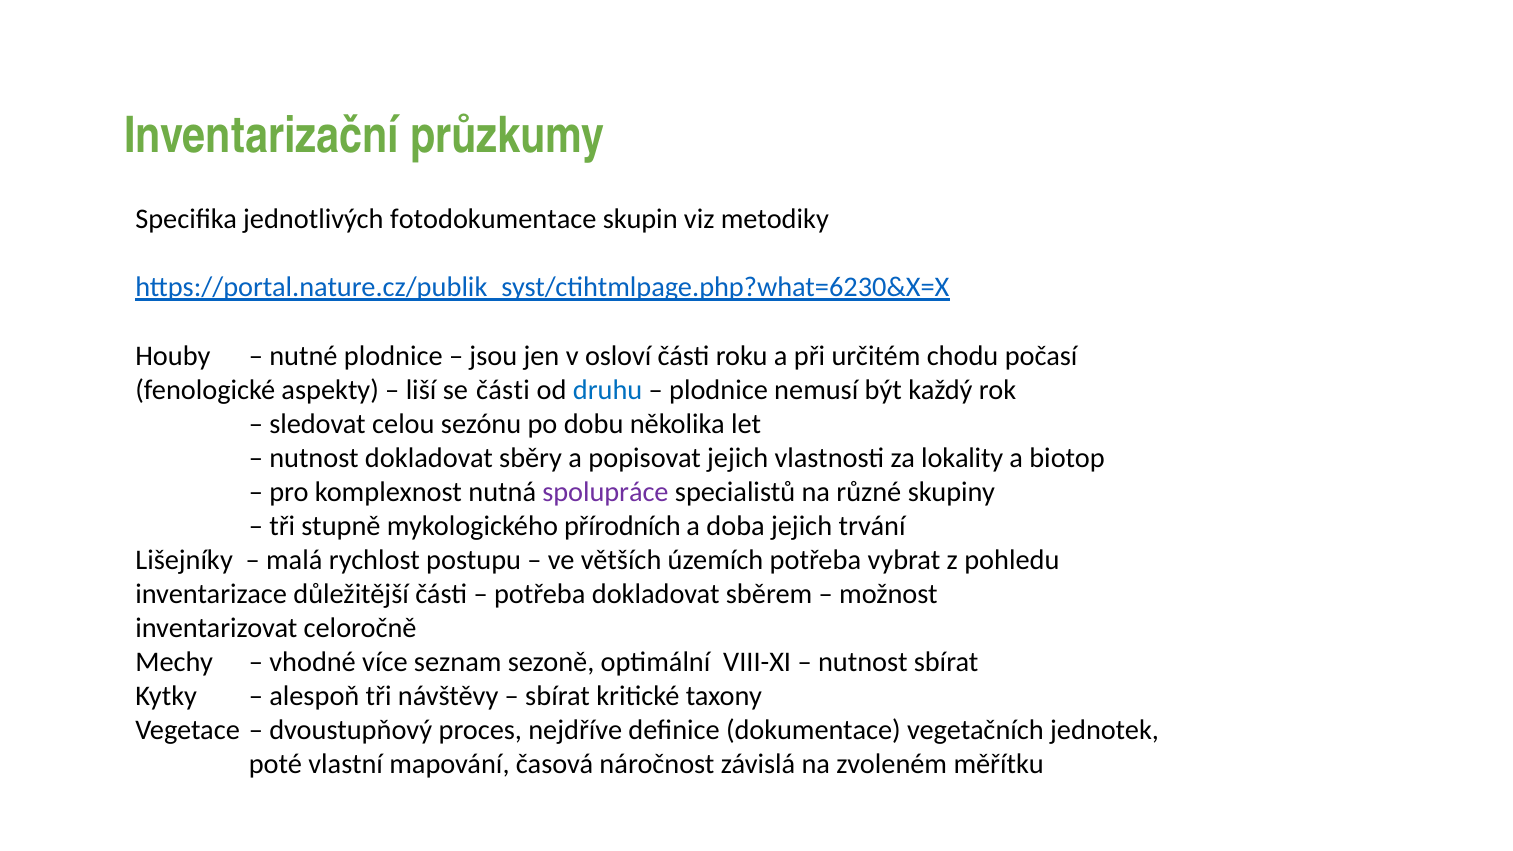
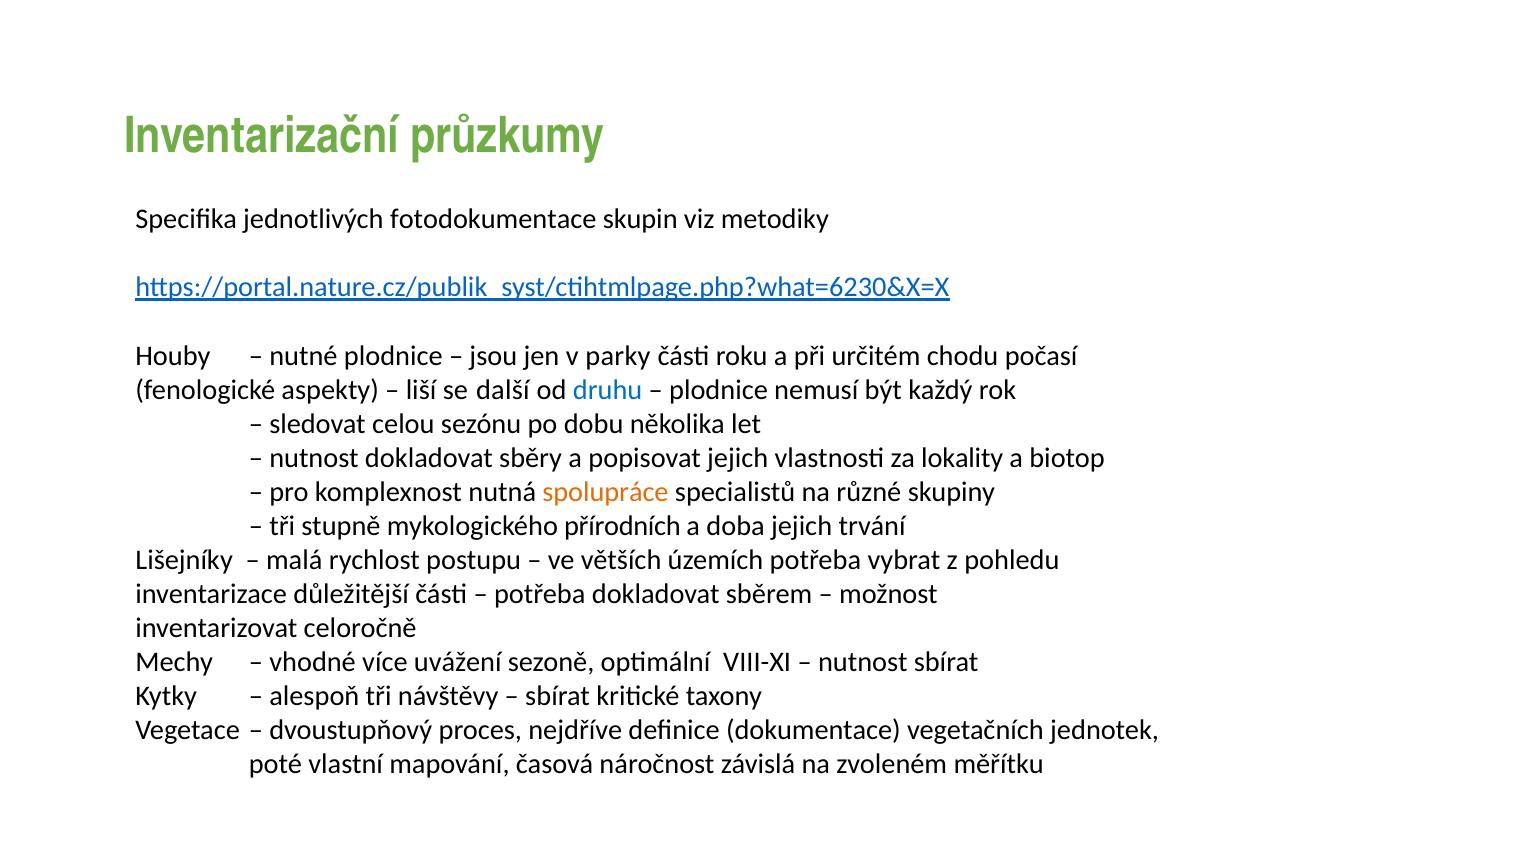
osloví: osloví -> parky (618, 356)
se části: části -> další (503, 390)
spolupráce colour: purple -> orange (605, 492)
seznam: seznam -> uvážení (458, 662)
